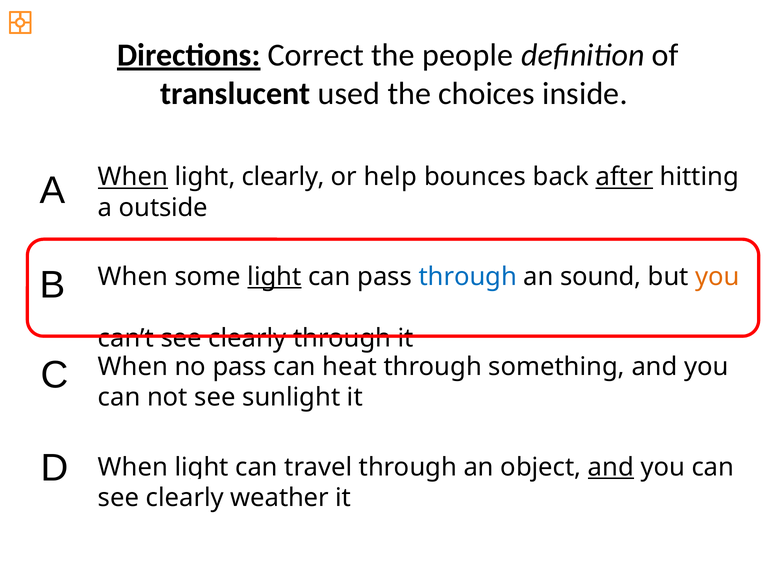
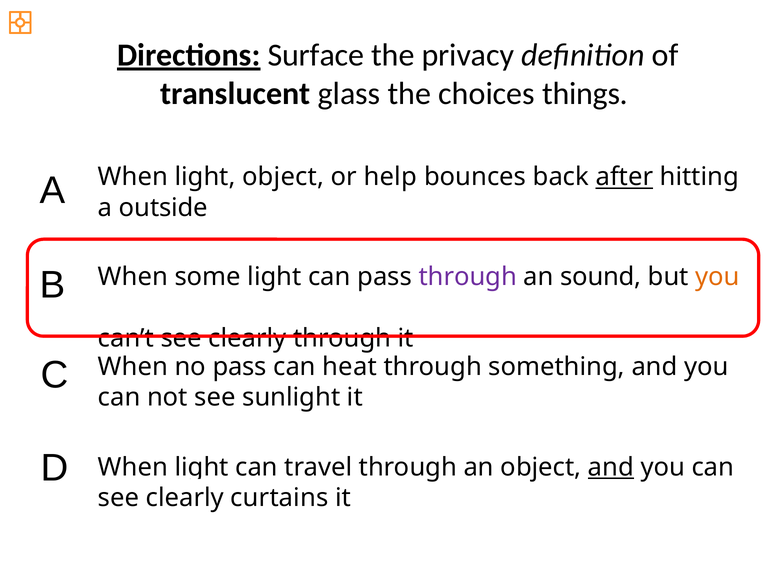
Correct: Correct -> Surface (316, 55)
people: people -> privacy (468, 55)
used: used -> glass (349, 94)
inside: inside -> things (585, 94)
When underline: present -> none (133, 177)
light clearly: clearly -> object (283, 177)
light underline: present -> none (274, 277)
through colour: blue -> purple (468, 277)
weather: weather -> curtains (279, 498)
